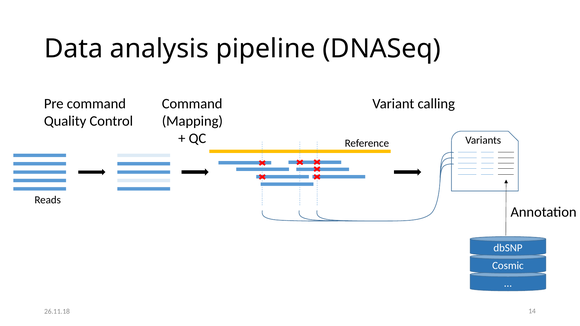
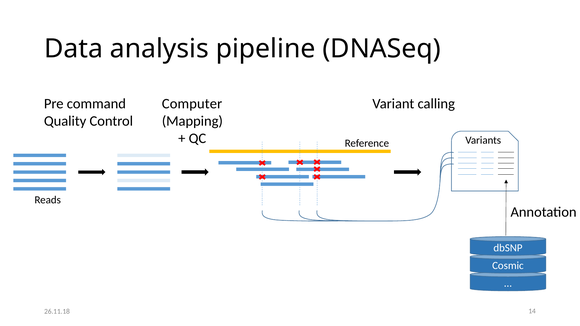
Command: Command -> Computer (192, 104)
